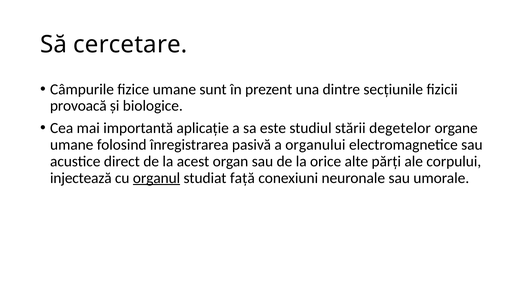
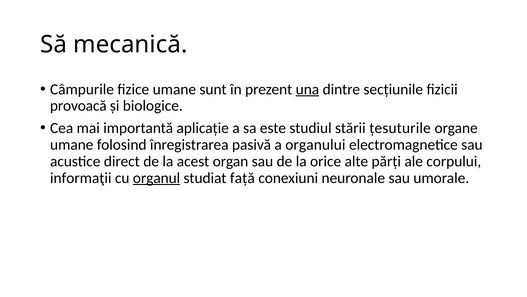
cercetare: cercetare -> mecanică (130, 44)
una underline: none -> present (307, 89)
degetelor: degetelor -> țesuturile (400, 128)
injectează: injectează -> informaţii (81, 178)
